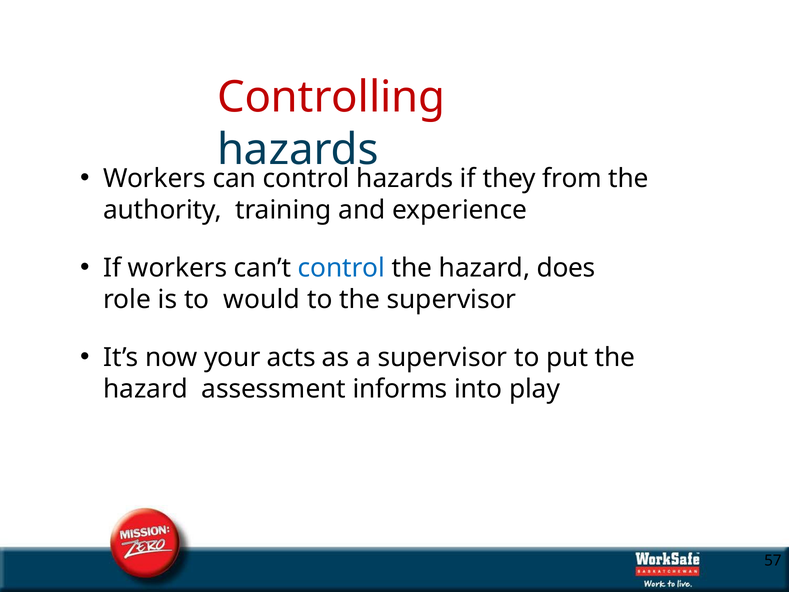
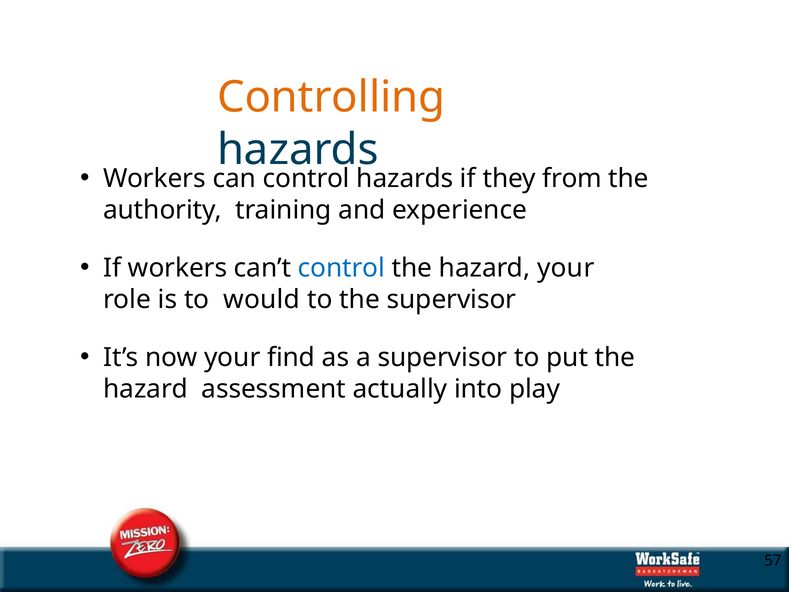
Controlling colour: red -> orange (331, 97)
hazard does: does -> your (566, 268)
acts: acts -> find (291, 357)
informs: informs -> actually (400, 389)
